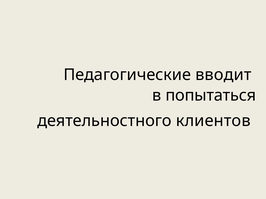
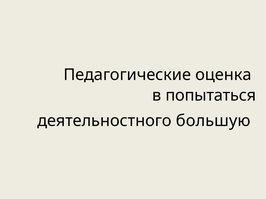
вводит: вводит -> оценка (223, 75)
клиентов: клиентов -> большую (213, 121)
